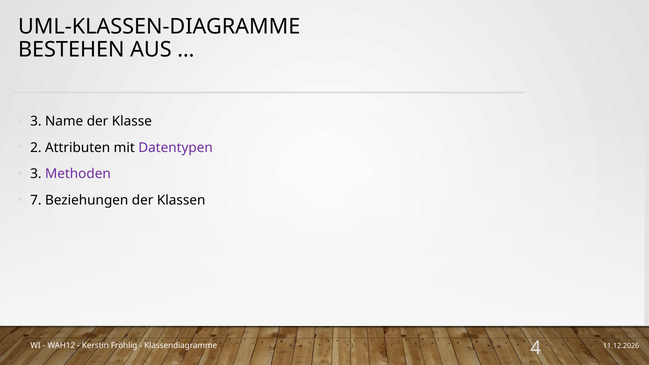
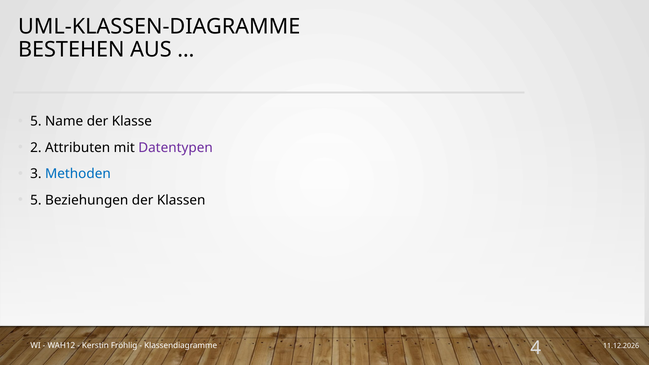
3: 3 -> 5 (36, 121)
Methoden colour: purple -> blue (78, 174)
7: 7 -> 5 (36, 200)
